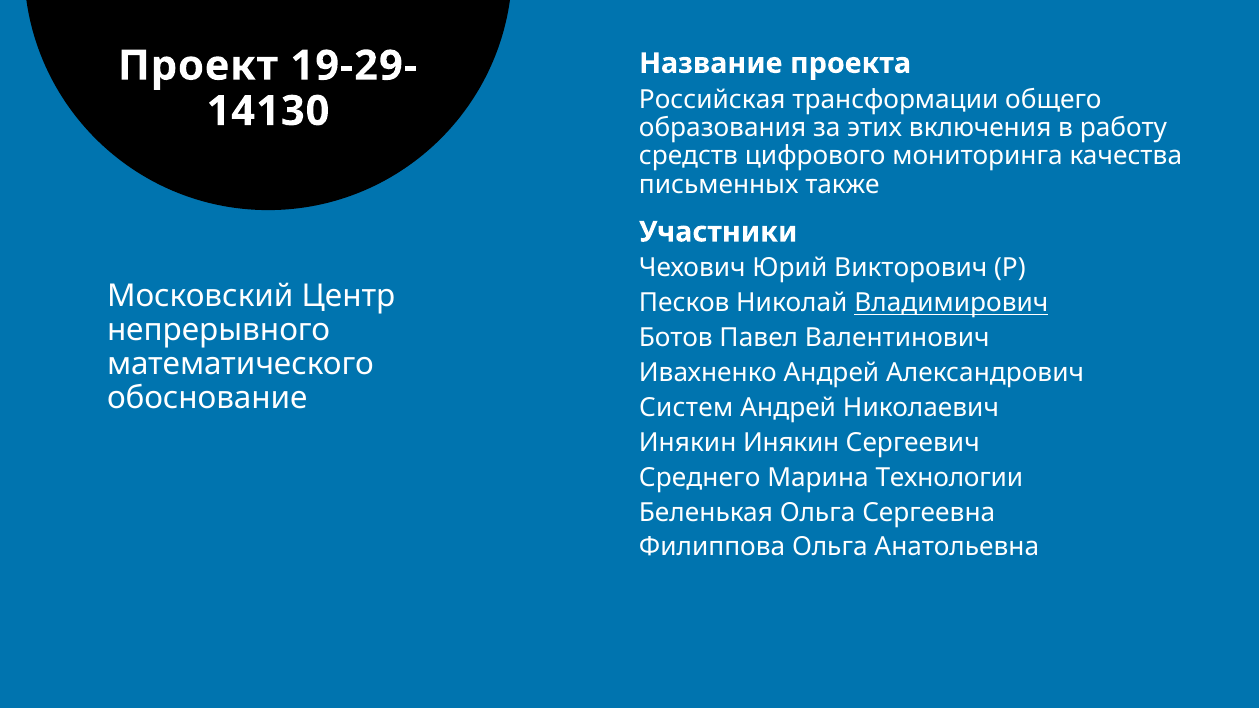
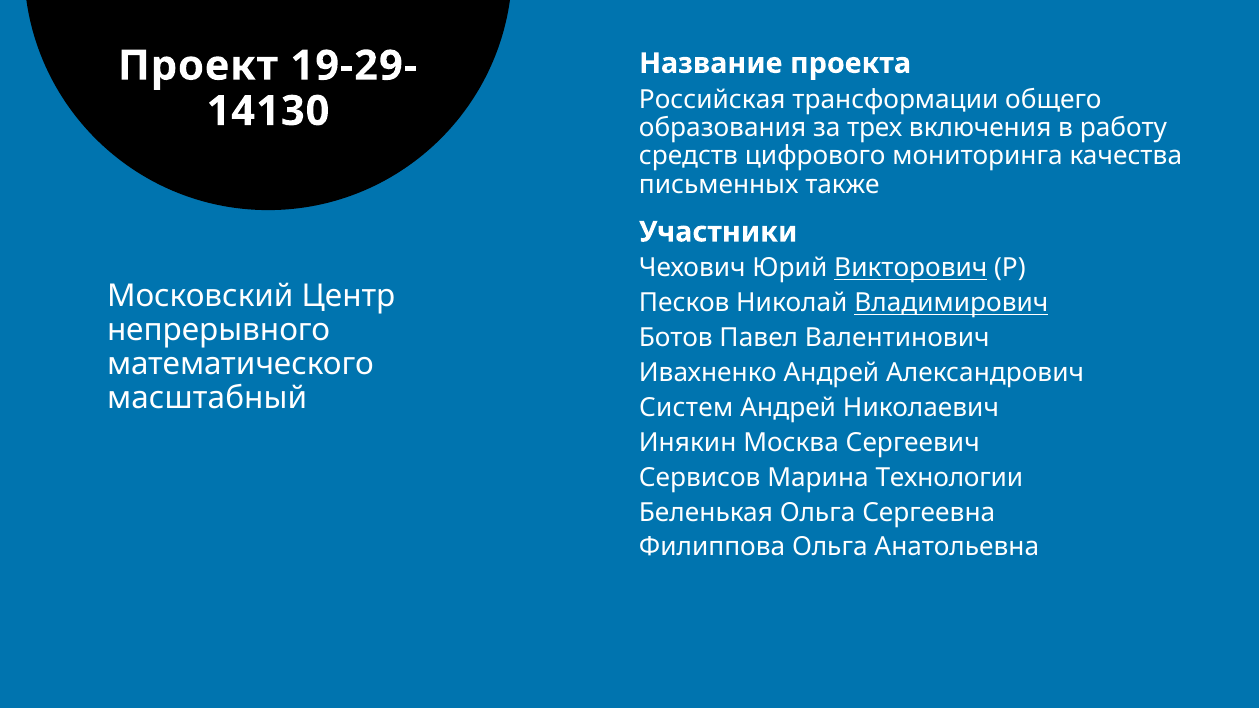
этих: этих -> трех (875, 128)
Викторович underline: none -> present (911, 268)
обоснование: обоснование -> масштабный (207, 398)
Инякин Инякин: Инякин -> Москва (791, 443)
Среднего: Среднего -> Сервисов (700, 478)
